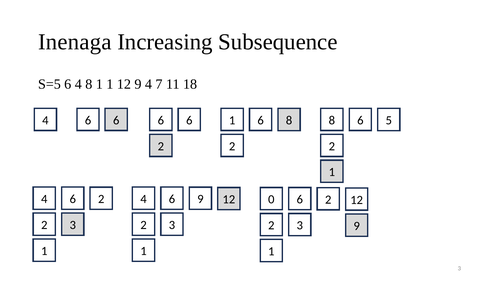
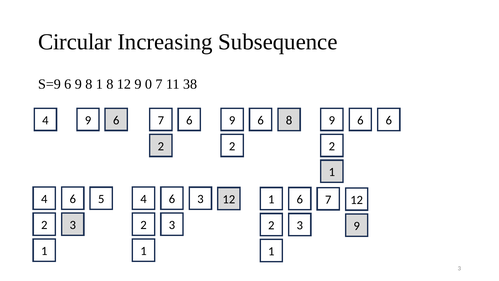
Inenaga: Inenaga -> Circular (75, 42)
S=5: S=5 -> S=9 (49, 84)
4: 4 -> 9 (78, 84)
1 1: 1 -> 8 (110, 84)
9 4: 4 -> 0 (148, 84)
18: 18 -> 38 (190, 84)
4 6: 6 -> 9 (88, 120)
6: 6 -> 7 (161, 120)
1: 1 -> 9 (232, 120)
8 8: 8 -> 9 (332, 120)
6 5: 5 -> 6 (389, 120)
2: 2 -> 5 (101, 199)
6 9: 9 -> 3 (200, 199)
12 0: 0 -> 1 (271, 199)
2: 2 -> 7 (328, 199)
